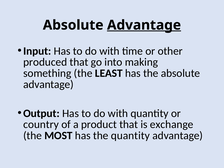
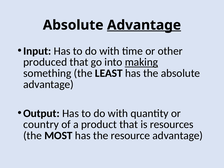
making underline: none -> present (141, 62)
exchange: exchange -> resources (172, 124)
the quantity: quantity -> resource (130, 136)
